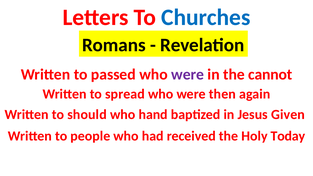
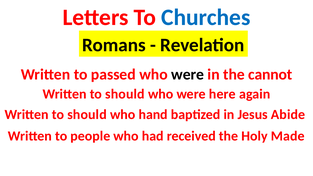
were colour: purple -> black (188, 75)
spread: spread -> should (125, 94)
then: then -> here (222, 94)
Given: Given -> Abide (288, 115)
Today: Today -> Made (288, 136)
